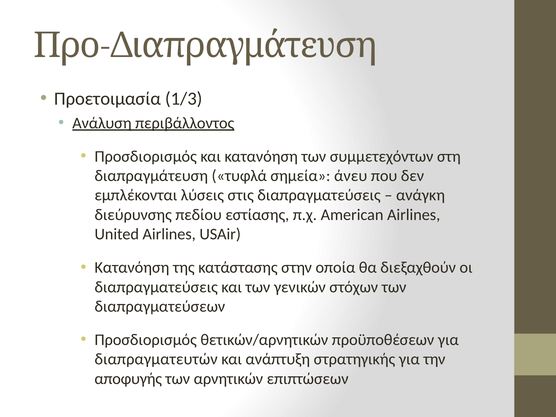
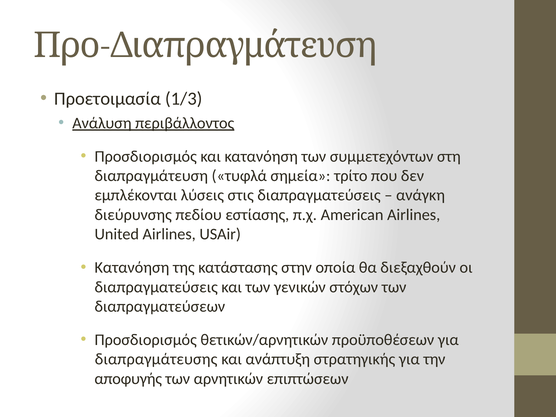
άνευ: άνευ -> τρίτο (351, 176)
διαπραγματευτών: διαπραγματευτών -> διαπραγμάτευσης (156, 359)
